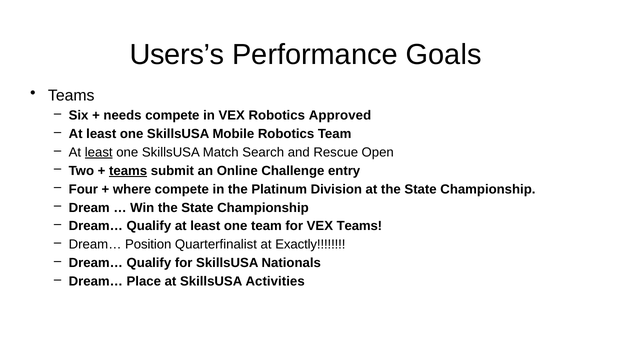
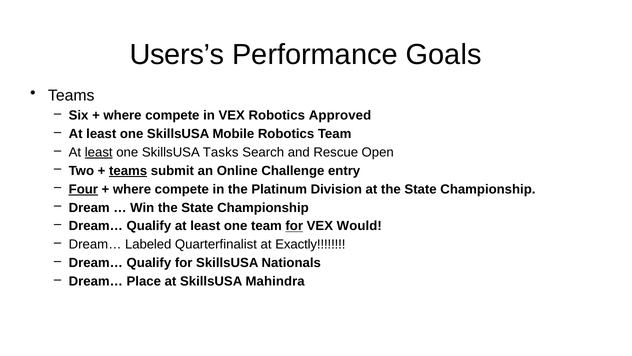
needs: needs -> where (123, 115)
Match: Match -> Tasks (221, 152)
Four underline: none -> present (83, 189)
for underline: none -> present (294, 226)
VEX Teams: Teams -> Would (359, 226)
Position: Position -> Labeled (148, 244)
Activities: Activities -> Mahindra (275, 281)
